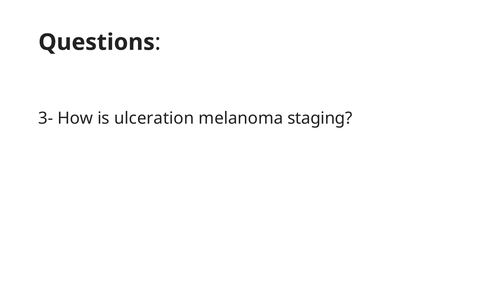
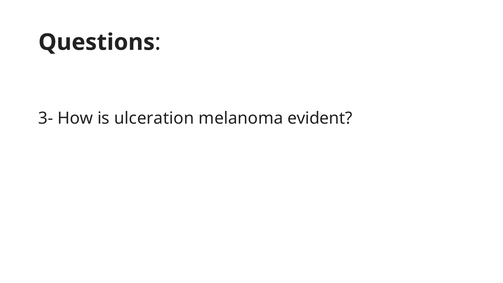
staging: staging -> evident (320, 118)
